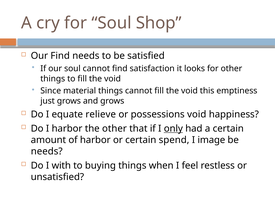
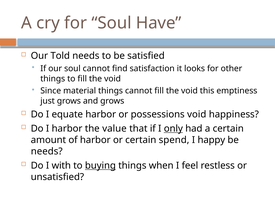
Shop: Shop -> Have (159, 23)
Our Find: Find -> Told (60, 56)
equate relieve: relieve -> harbor (101, 115)
the other: other -> value (114, 129)
image: image -> happy (211, 140)
buying underline: none -> present (100, 166)
